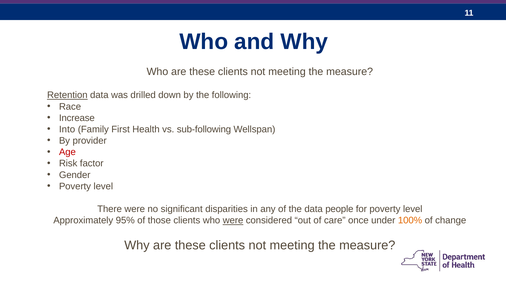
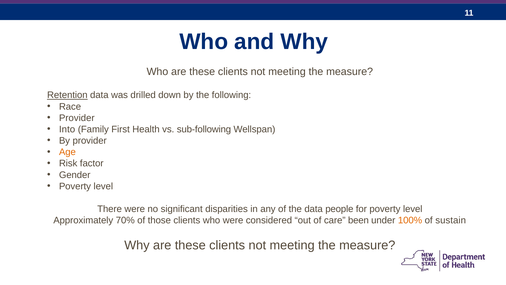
Increase: Increase -> Provider (77, 118)
Age colour: red -> orange (67, 152)
95%: 95% -> 70% (125, 220)
were underline: present -> none (233, 220)
once: once -> been (358, 220)
change: change -> sustain (451, 220)
